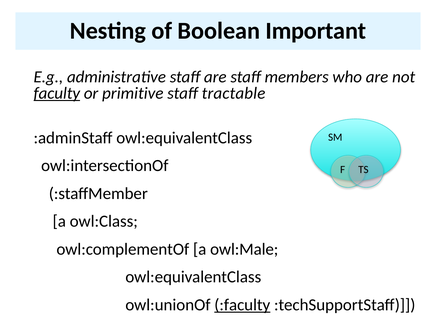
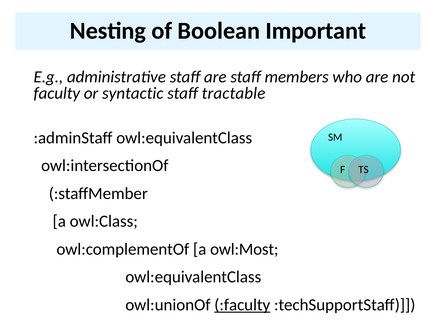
faculty underline: present -> none (57, 93)
primitive: primitive -> syntactic (133, 93)
owl:Male: owl:Male -> owl:Most (244, 249)
